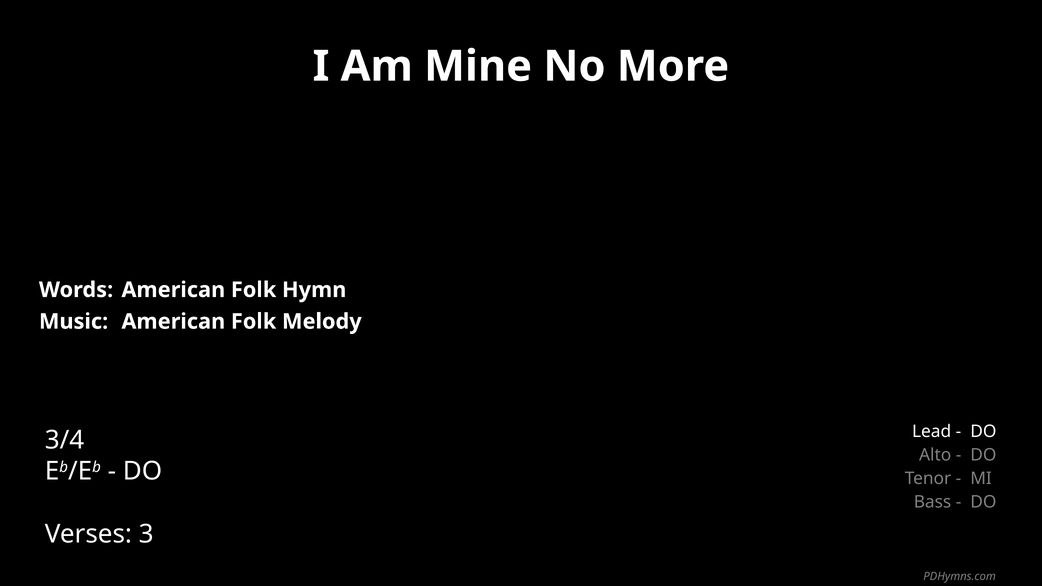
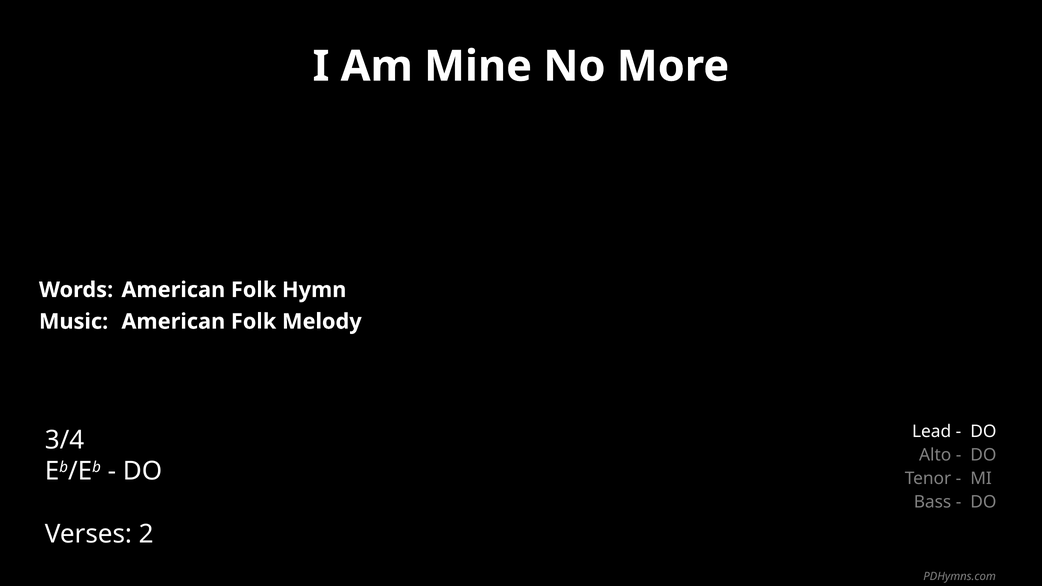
3: 3 -> 2 (146, 534)
